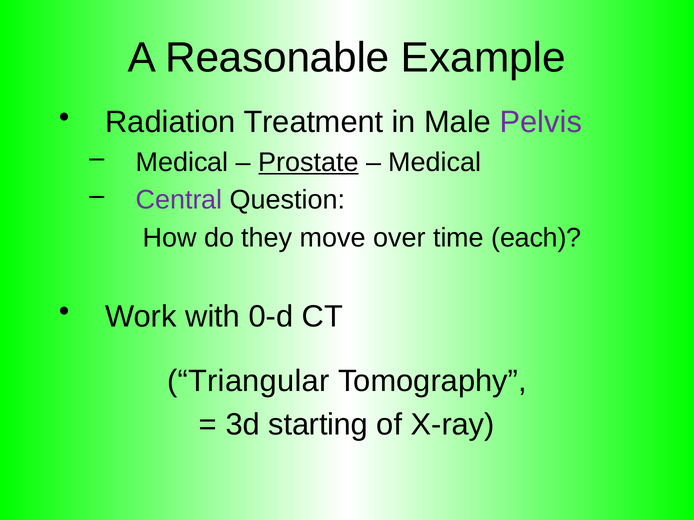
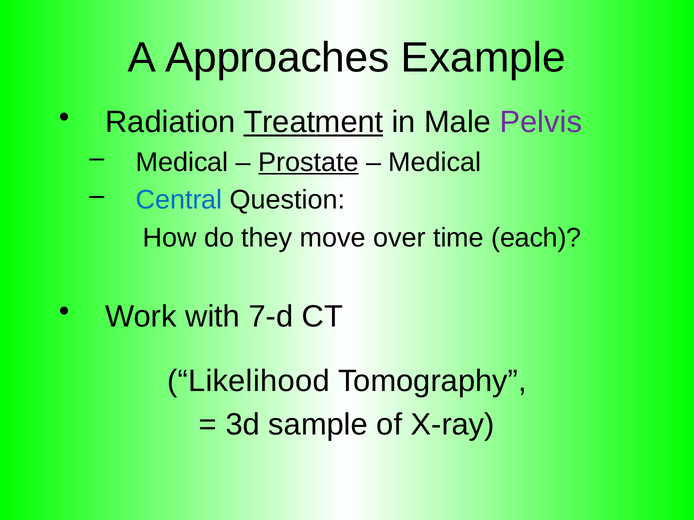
Reasonable: Reasonable -> Approaches (277, 58)
Treatment underline: none -> present (313, 122)
Central colour: purple -> blue (179, 200)
0-d: 0-d -> 7-d (271, 317)
Triangular: Triangular -> Likelihood (248, 382)
starting: starting -> sample (318, 425)
